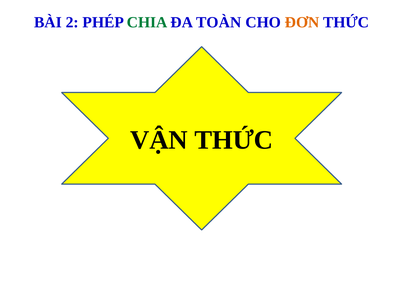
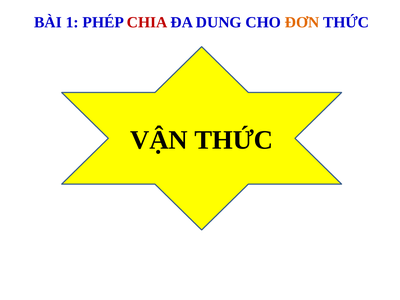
2: 2 -> 1 (72, 22)
CHIA colour: green -> red (147, 22)
TOÀN: TOÀN -> DUNG (219, 22)
